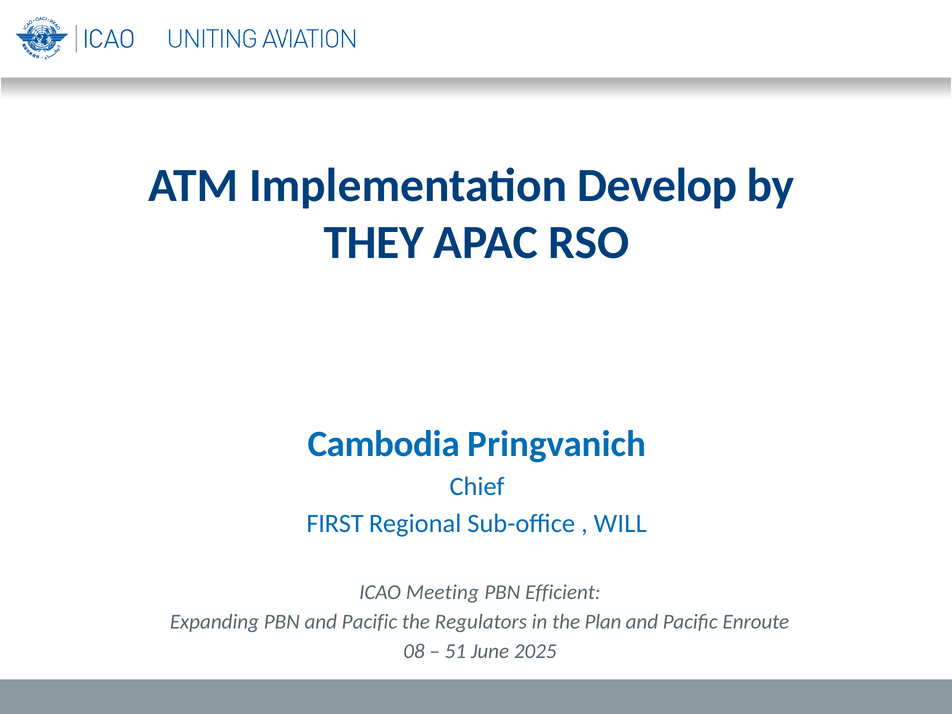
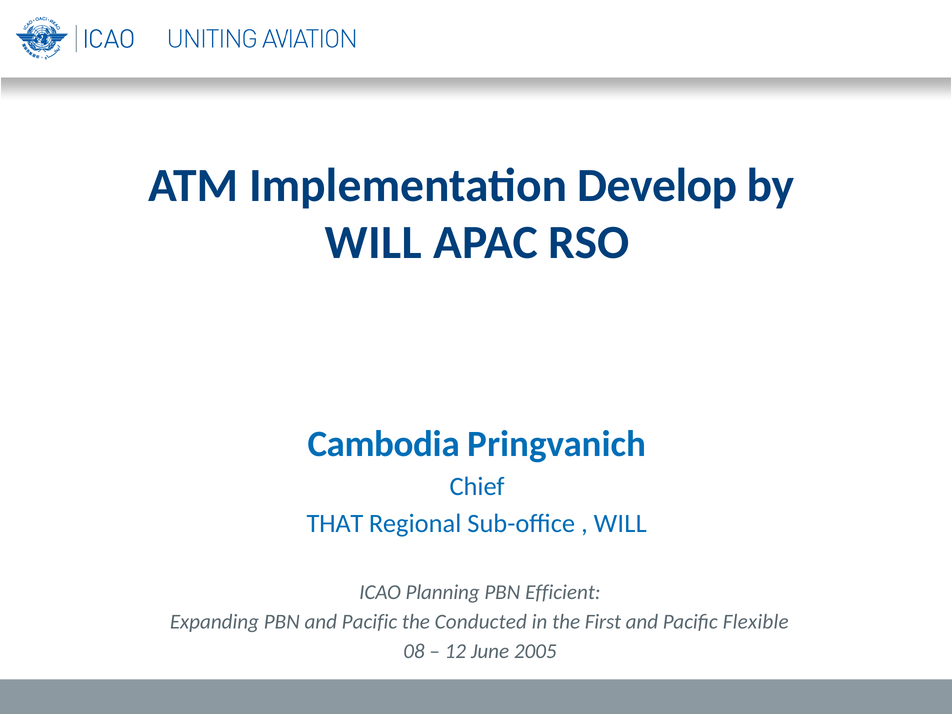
THEY: THEY -> WILL (373, 243)
FIRST: FIRST -> THAT (335, 524)
Meeting: Meeting -> Planning (443, 592)
Regulators: Regulators -> Conducted (481, 622)
Plan: Plan -> First (603, 622)
Enroute: Enroute -> Flexible (756, 622)
51: 51 -> 12 (455, 651)
2025: 2025 -> 2005 (535, 651)
